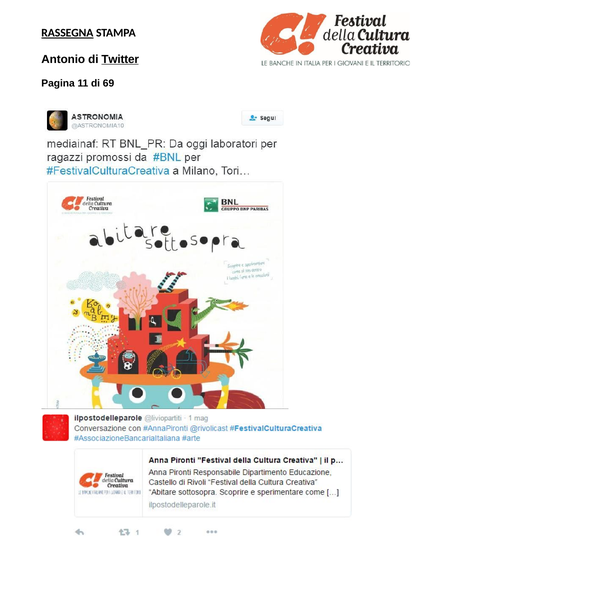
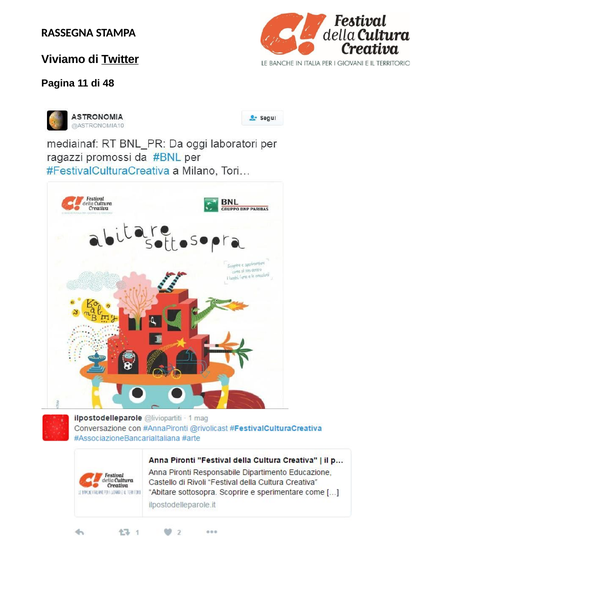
RASSEGNA underline: present -> none (67, 33)
Antonio: Antonio -> Viviamo (63, 59)
69: 69 -> 48 (109, 84)
